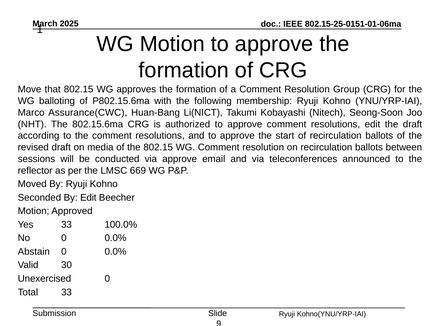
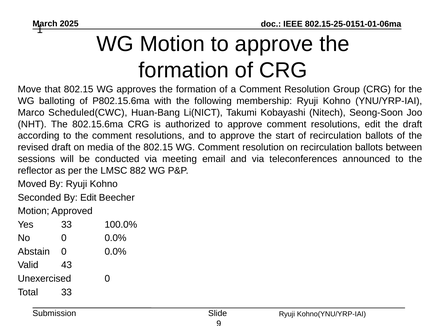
Assurance(CWC: Assurance(CWC -> Scheduled(CWC (88, 112)
via approve: approve -> meeting (180, 159)
669: 669 -> 882 (138, 170)
30: 30 -> 43 (67, 265)
